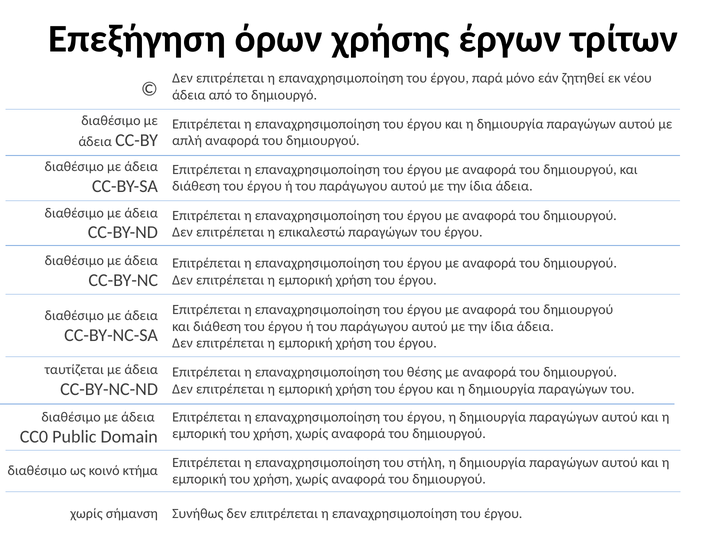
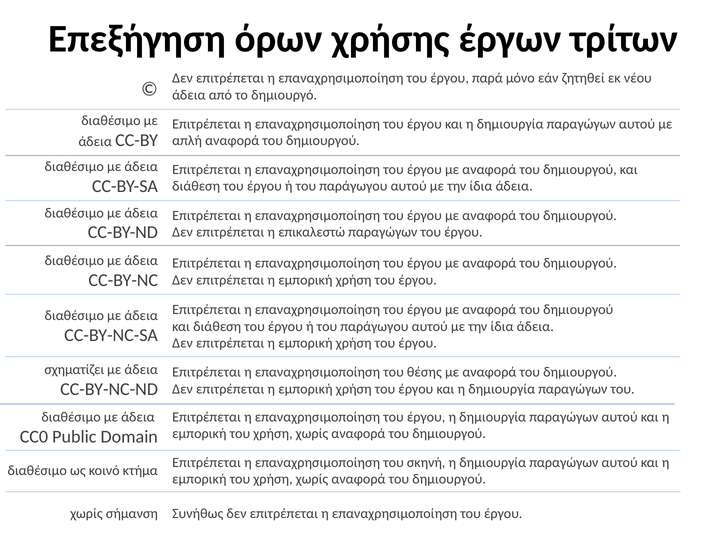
ταυτίζεται: ταυτίζεται -> σχηματίζει (74, 370)
στήλη: στήλη -> σκηνή (426, 463)
